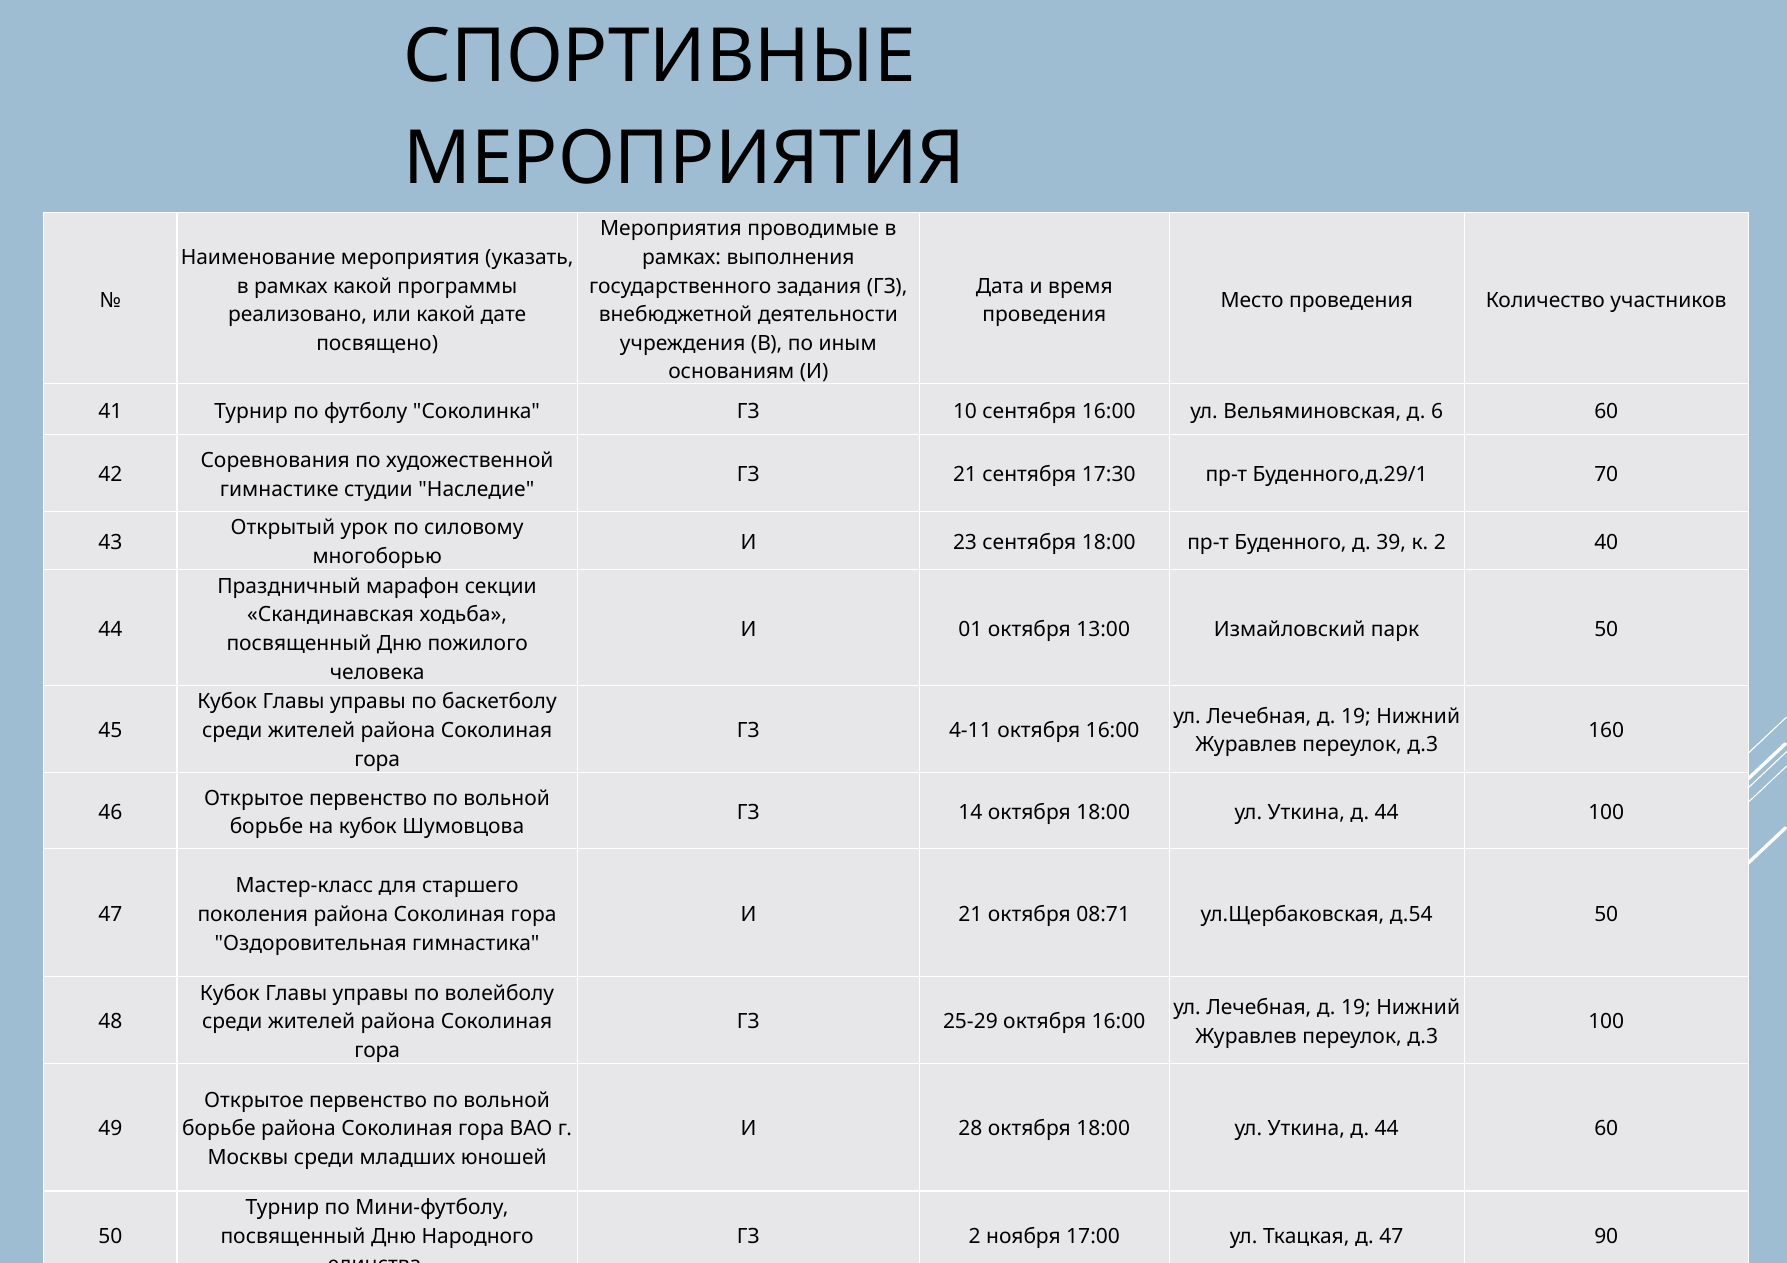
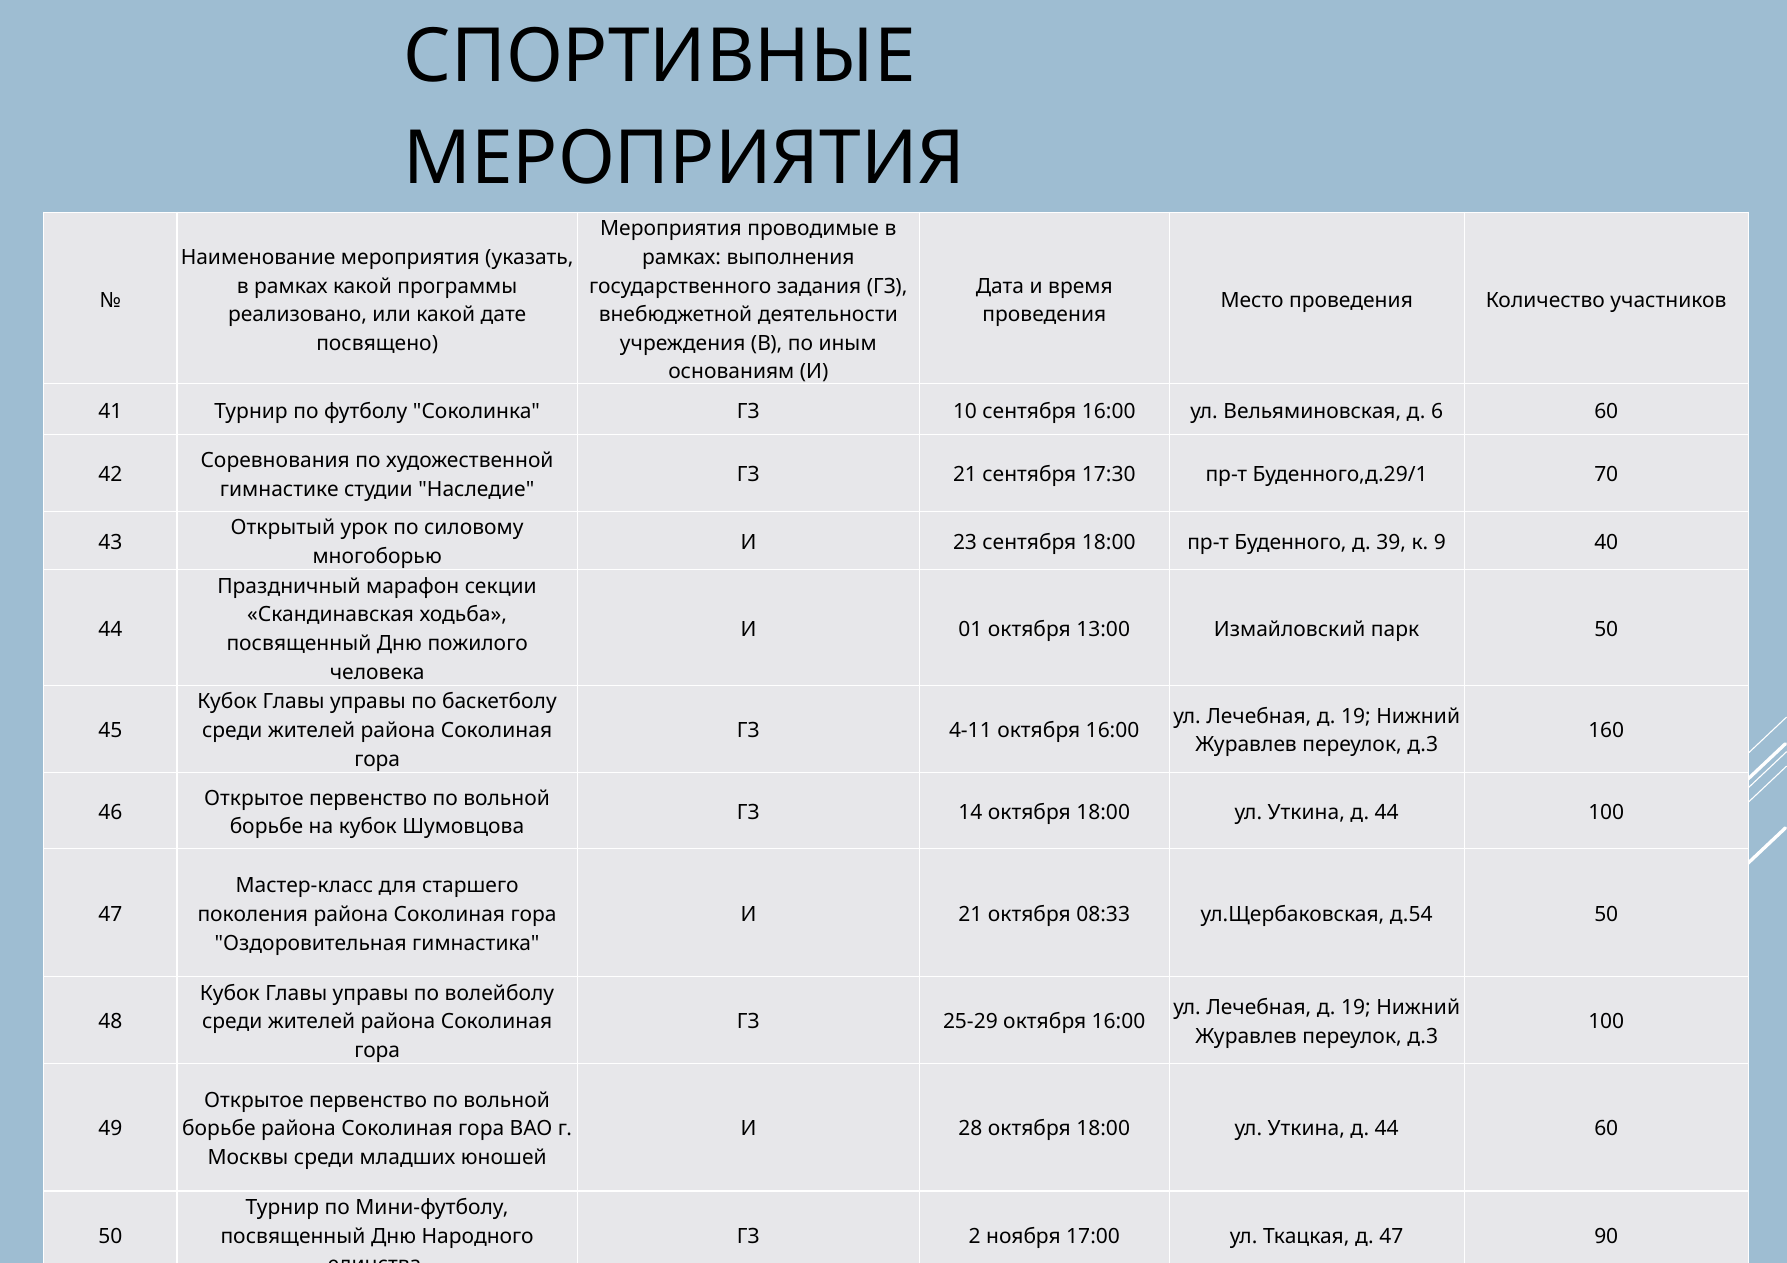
к 2: 2 -> 9 (1440, 542)
08:71: 08:71 -> 08:33 (1103, 915)
